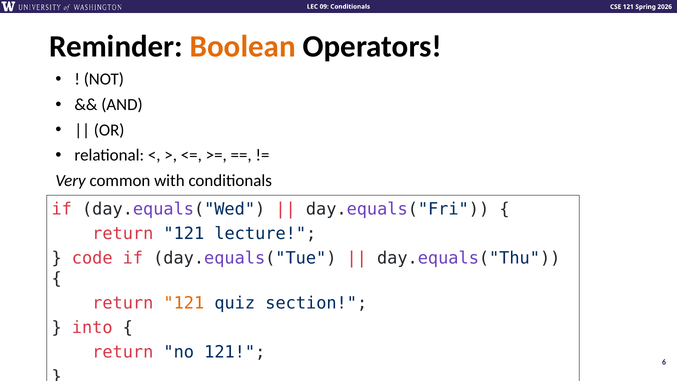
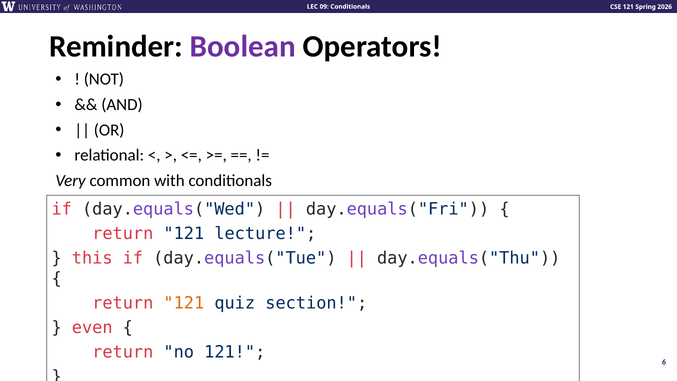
Boolean colour: orange -> purple (243, 46)
code: code -> this (92, 258)
into: into -> even (92, 328)
